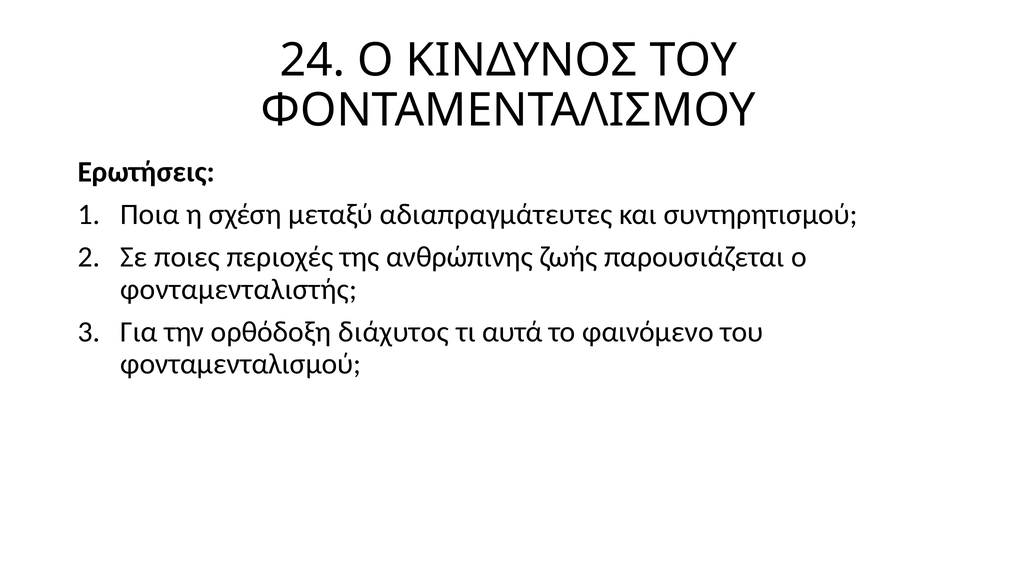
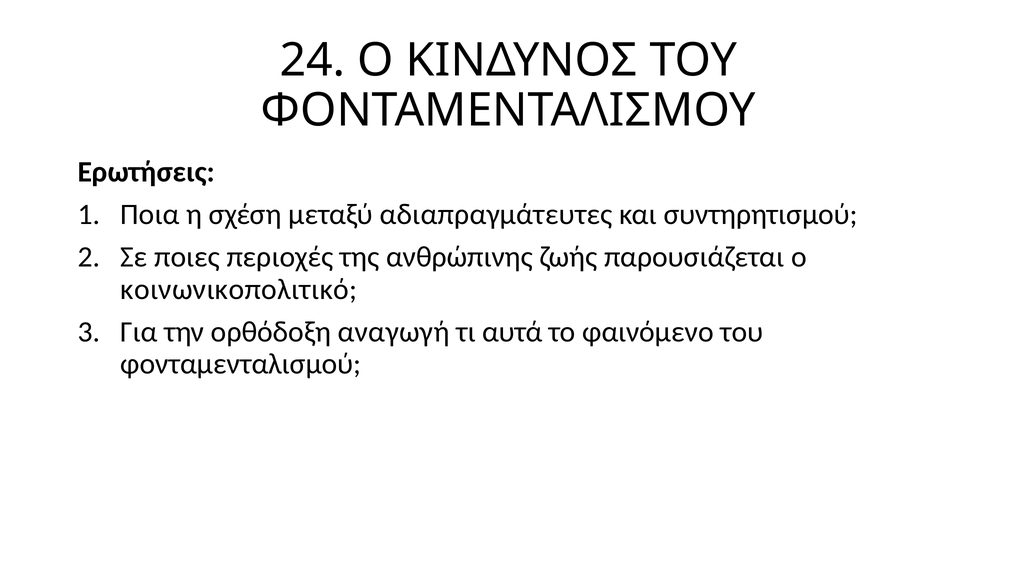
φονταμενταλιστής: φονταμενταλιστής -> κοινωνικοπολιτικό (239, 289)
διάχυτος: διάχυτος -> αναγωγή (394, 332)
